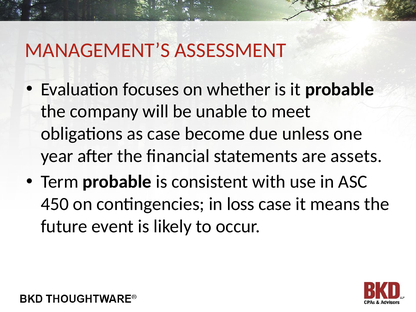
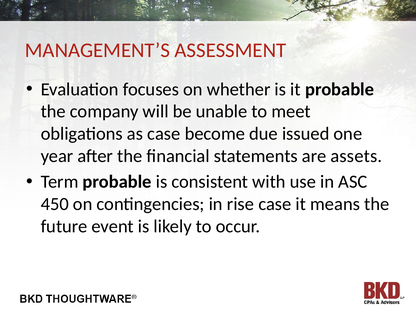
unless: unless -> issued (306, 134)
loss: loss -> rise (240, 204)
